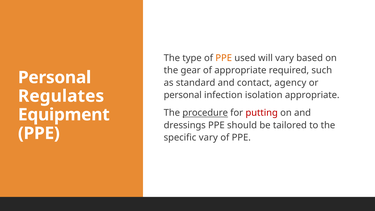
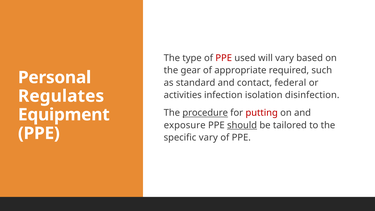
PPE colour: orange -> red (224, 58)
agency: agency -> federal (290, 83)
personal: personal -> activities (183, 95)
isolation appropriate: appropriate -> disinfection (312, 95)
dressings: dressings -> exposure (185, 125)
should underline: none -> present (242, 125)
